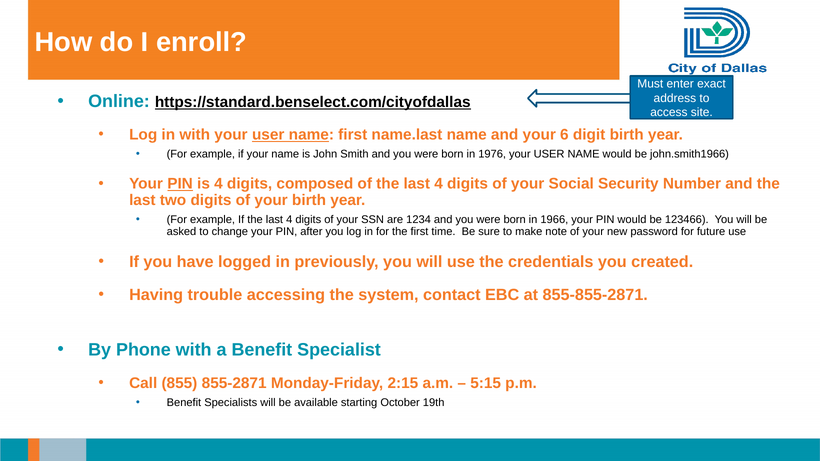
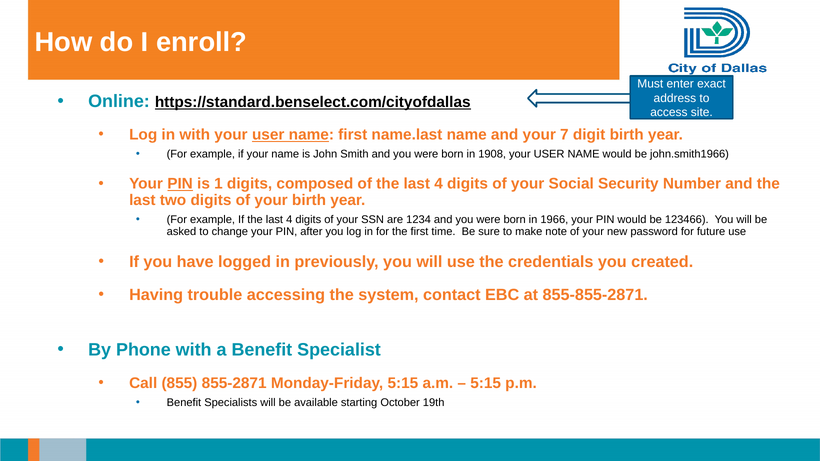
6: 6 -> 7 (564, 135)
1976: 1976 -> 1908 (492, 154)
is 4: 4 -> 1 (218, 184)
Monday-Friday 2:15: 2:15 -> 5:15 (403, 383)
